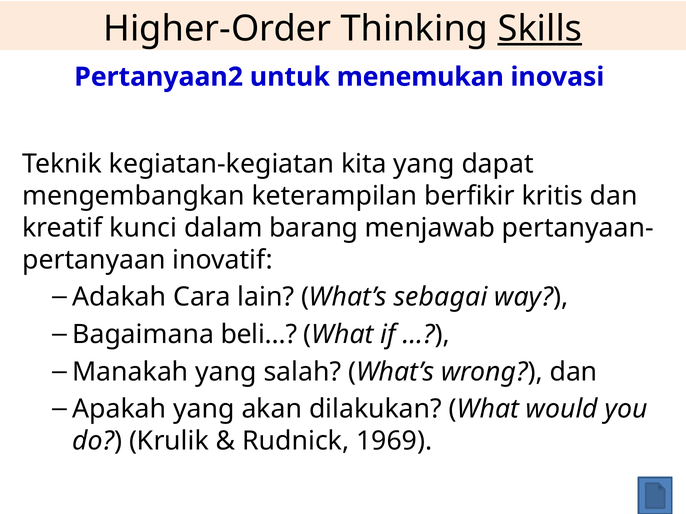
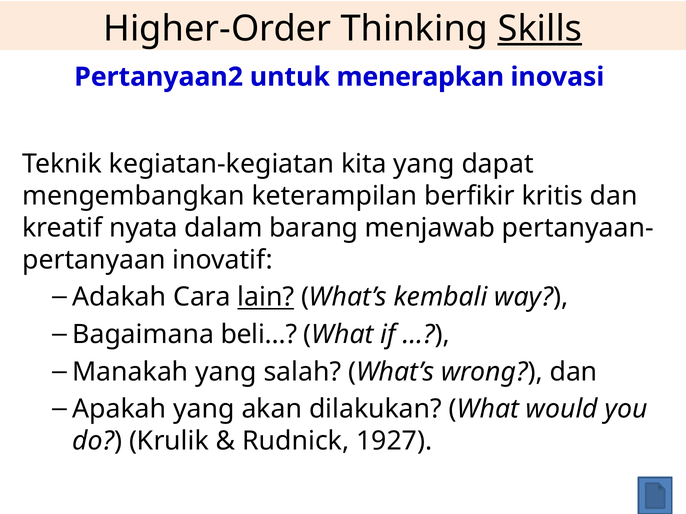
menemukan: menemukan -> menerapkan (420, 77)
kunci: kunci -> nyata (144, 228)
lain underline: none -> present (266, 297)
sebagai: sebagai -> kembali (441, 297)
1969: 1969 -> 1927 (394, 442)
